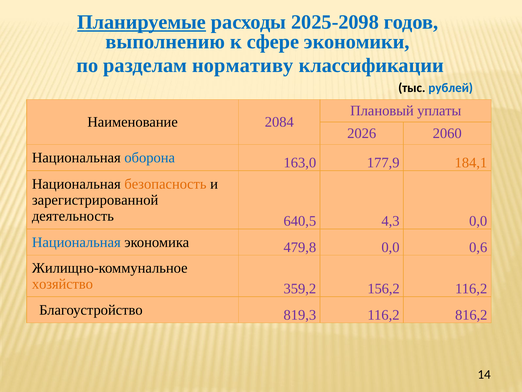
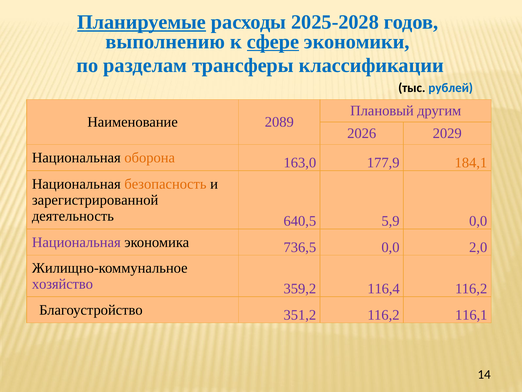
2025-2098: 2025-2098 -> 2025-2028 (335, 22)
сфере underline: none -> present (273, 42)
нормативу: нормативу -> трансферы (243, 65)
уплаты: уплаты -> другим (439, 111)
2084: 2084 -> 2089 (279, 122)
2060: 2060 -> 2029 (447, 133)
оборона colour: blue -> orange (150, 158)
4,3: 4,3 -> 5,9 (390, 221)
Национальная colour: blue -> purple (76, 242)
479,8: 479,8 -> 736,5 (300, 247)
0,6: 0,6 -> 2,0 (478, 247)
хозяйство colour: orange -> purple (62, 284)
156,2: 156,2 -> 116,4 (384, 288)
819,3: 819,3 -> 351,2 (300, 315)
816,2: 816,2 -> 116,1 (471, 315)
